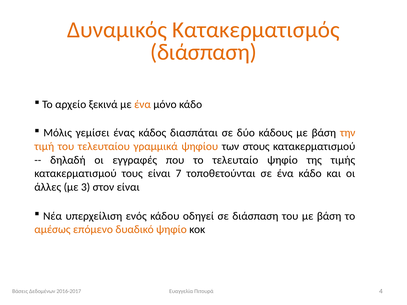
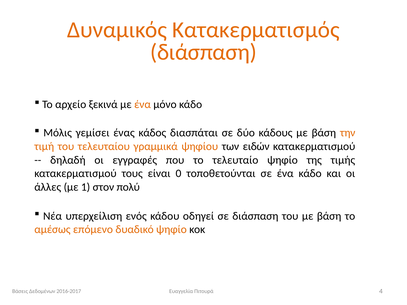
στους: στους -> ειδών (256, 147)
7: 7 -> 0 (178, 174)
3: 3 -> 1 (86, 187)
στον είναι: είναι -> πολύ (128, 187)
